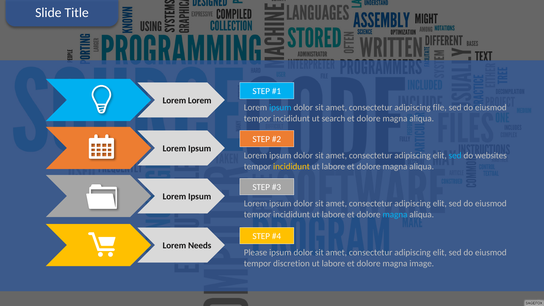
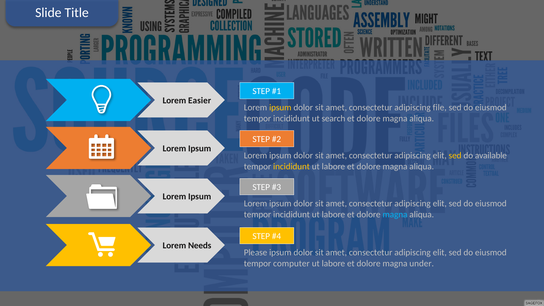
Lorem Lorem: Lorem -> Easier (200, 101)
ipsum colour: light blue -> yellow (280, 108)
sed colour: light blue -> yellow (455, 156)
websites: websites -> available (491, 156)
discretion: discretion -> computer (291, 264)
image: image -> under (422, 264)
